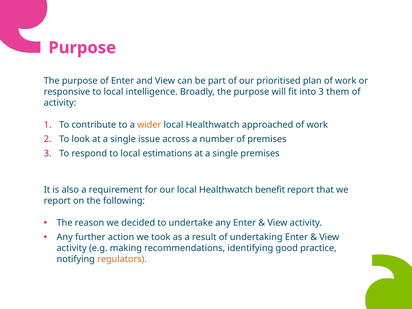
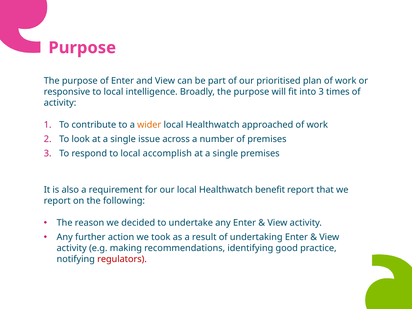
them: them -> times (338, 92)
estimations: estimations -> accomplish (167, 154)
regulators colour: orange -> red (122, 259)
